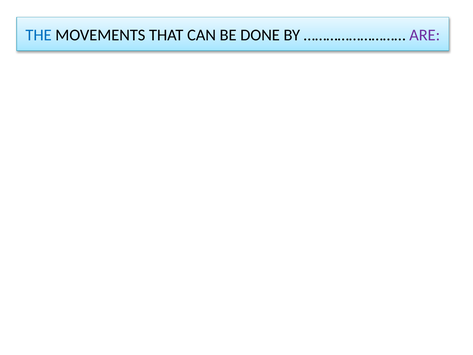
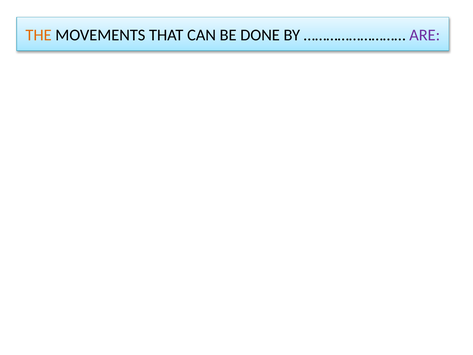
THE colour: blue -> orange (39, 35)
